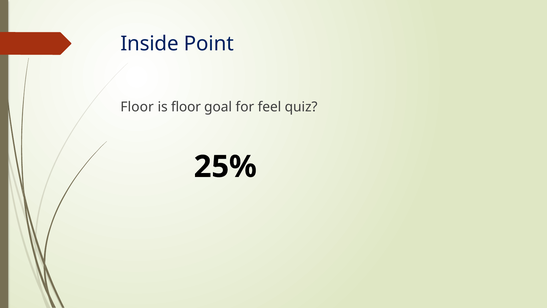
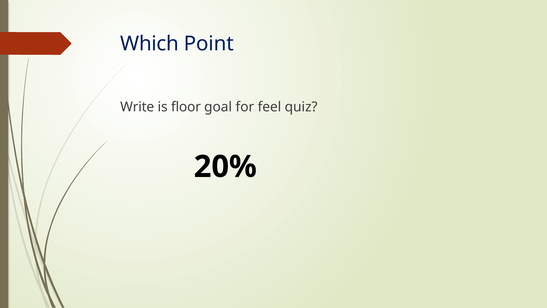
Inside: Inside -> Which (150, 44)
Floor: Floor -> Write (137, 107)
25%: 25% -> 20% (225, 167)
